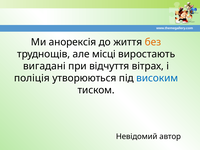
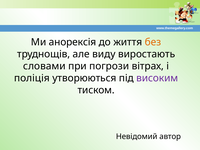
місці: місці -> виду (104, 54)
вигадані: вигадані -> словами (44, 66)
відчуття: відчуття -> погрози (109, 66)
високим colour: blue -> purple (157, 78)
